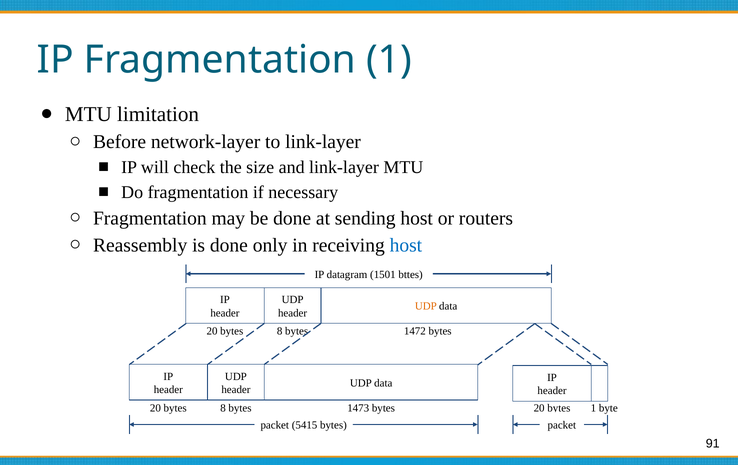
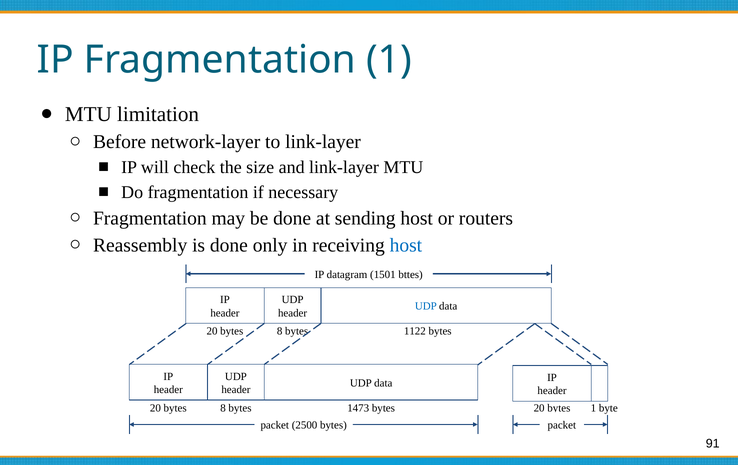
UDP colour: orange -> blue (426, 306)
1472: 1472 -> 1122 (415, 331)
5415: 5415 -> 2500 (305, 425)
